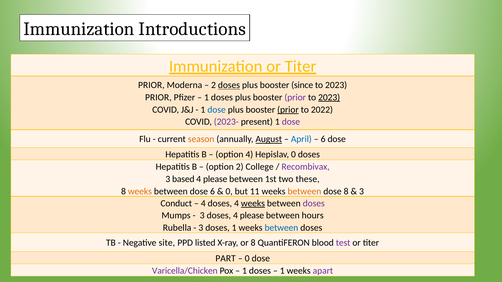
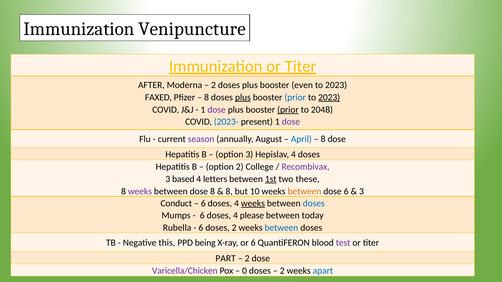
Introductions: Introductions -> Venipuncture (192, 29)
PRIOR: PRIOR -> AFTER (151, 85)
doses underline: present -> none (229, 85)
since: since -> even (302, 85)
PRIOR: PRIOR -> FAXED (158, 97)
1: 1 -> 8 (206, 97)
plus underline: none -> present (243, 97)
prior colour: purple -> blue (295, 97)
dose colour: blue -> purple (217, 110)
2022: 2022 -> 2048 (322, 110)
2023- colour: purple -> blue (226, 122)
season colour: orange -> purple (201, 139)
August underline: present -> none (269, 139)
6: 6 -> 8 (323, 139)
option 4: 4 -> 3 (249, 155)
Hepislav 0: 0 -> 4 (293, 155)
please: please -> letters (215, 179)
1st underline: none -> present (271, 179)
weeks colour: orange -> purple (140, 192)
dose 6: 6 -> 8 (213, 192)
0: 0 -> 8 (229, 192)
11: 11 -> 10 (255, 192)
dose 8: 8 -> 6 (346, 192)
4: 4 -> 6 (203, 204)
doses colour: purple -> blue (314, 204)
3: 3 -> 6 (202, 216)
hours: hours -> today (313, 216)
3: 3 -> 6 (201, 228)
doses 1: 1 -> 2 (234, 228)
site: site -> this (167, 243)
listed: listed -> being (205, 243)
or 8: 8 -> 6 (253, 243)
0: 0 -> 2 (247, 259)
1: 1 -> 0 (244, 271)
1: 1 -> 2 (282, 271)
apart colour: purple -> blue (323, 271)
